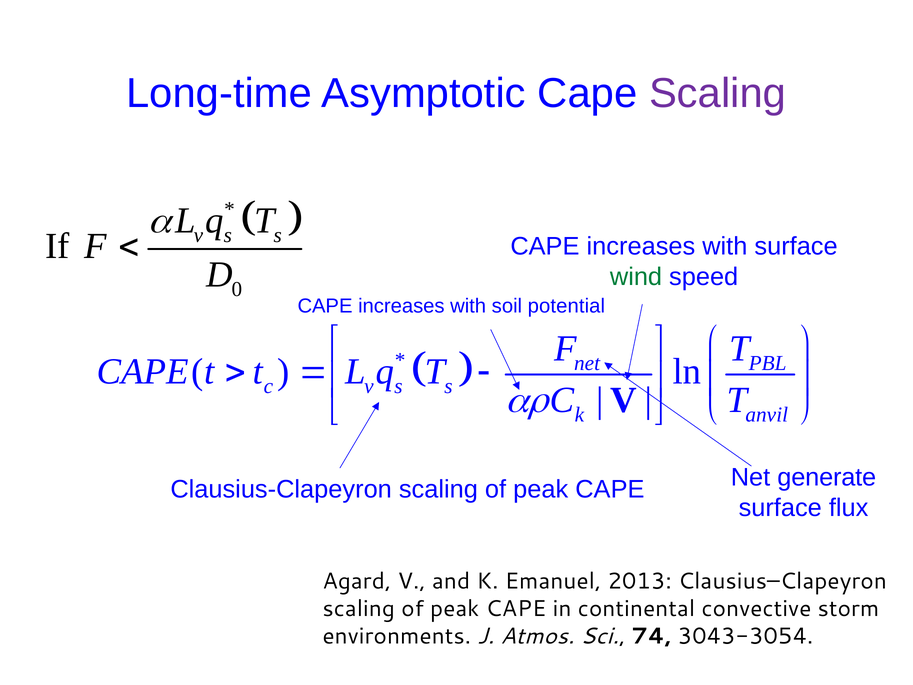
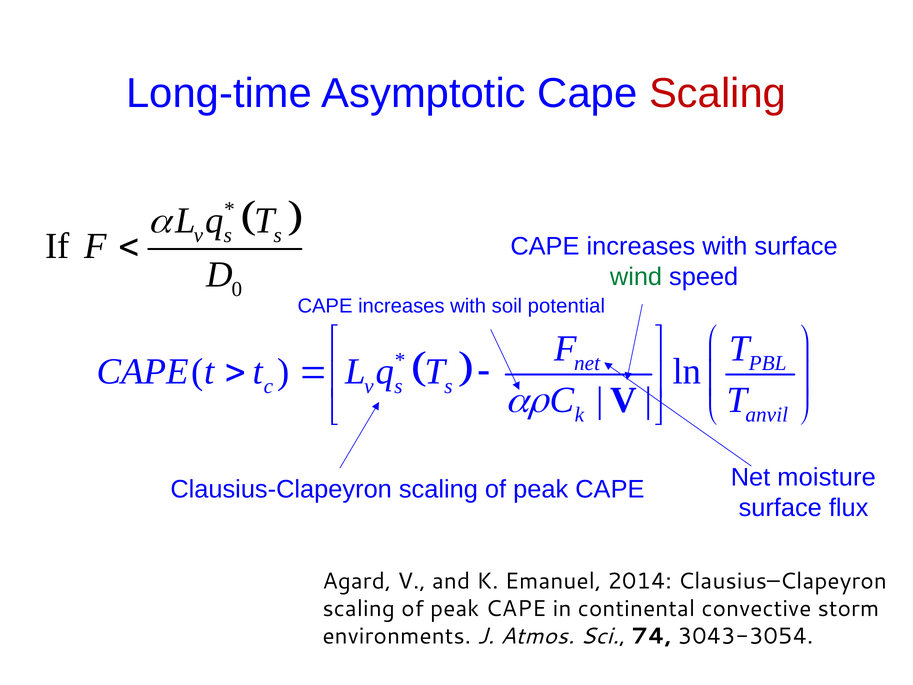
Scaling colour: purple -> red (718, 93)
generate: generate -> moisture (827, 477)
2013: 2013 -> 2014 (640, 581)
